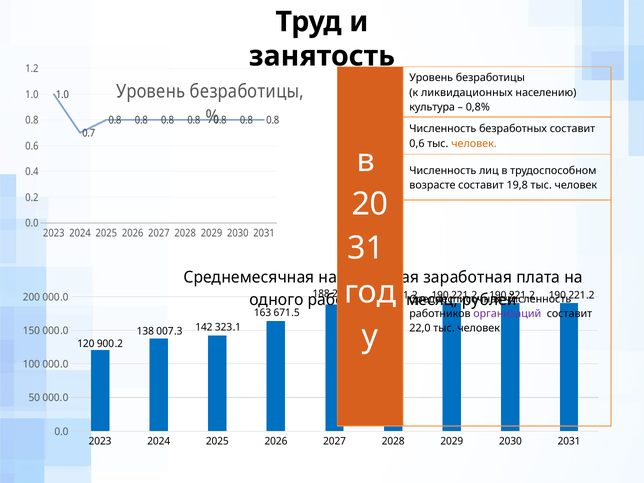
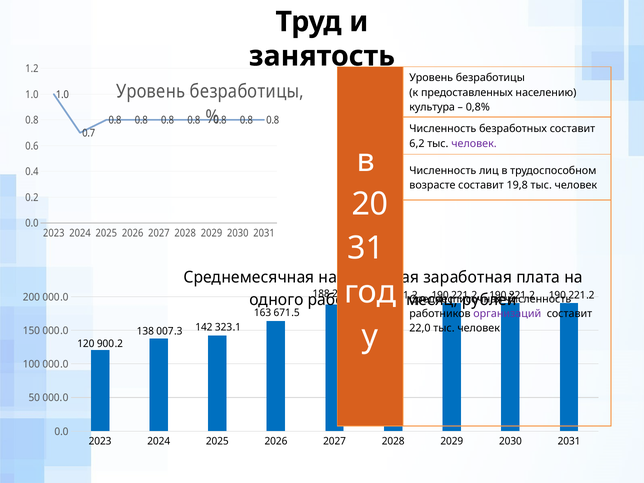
ликвидационных: ликвидационных -> предоставленных (467, 93)
0,6: 0,6 -> 6,2 (417, 144)
человек colour: orange -> purple (474, 144)
